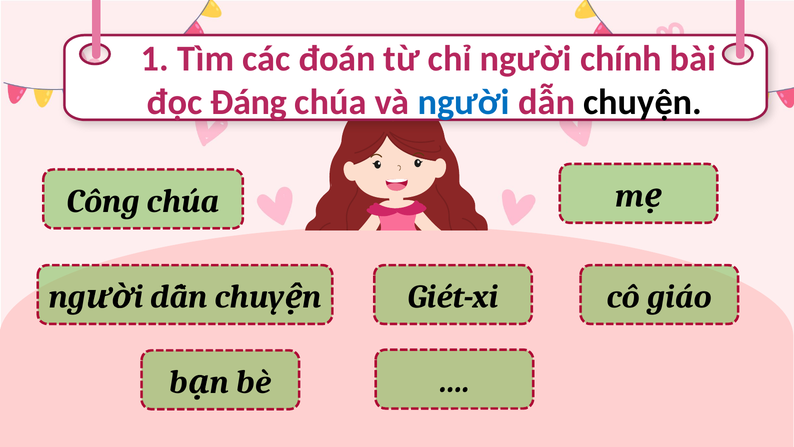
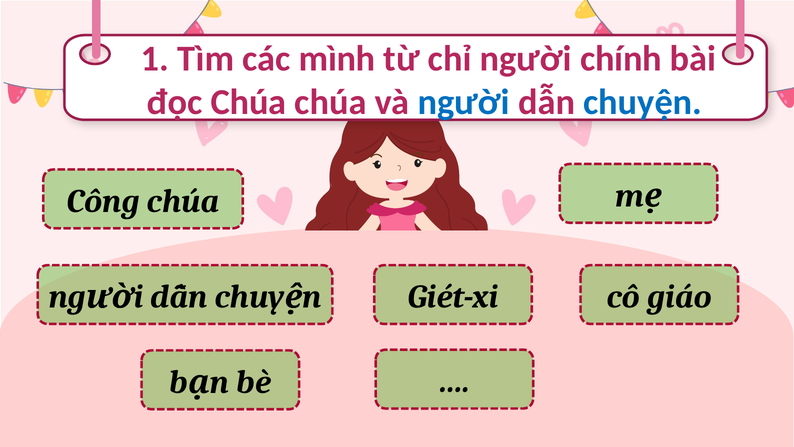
đoán: đoán -> mình (337, 59)
đọc Đáng: Đáng -> Chúa (248, 102)
chuyện colour: black -> blue (643, 102)
